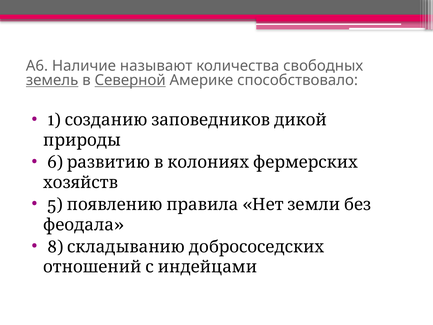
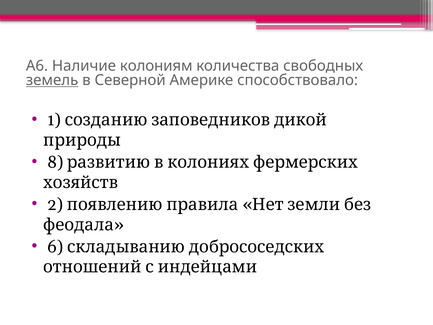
называют: называют -> колониям (156, 66)
Северной underline: present -> none (130, 80)
6: 6 -> 8 (55, 162)
5: 5 -> 2 (55, 204)
8: 8 -> 6 (55, 247)
